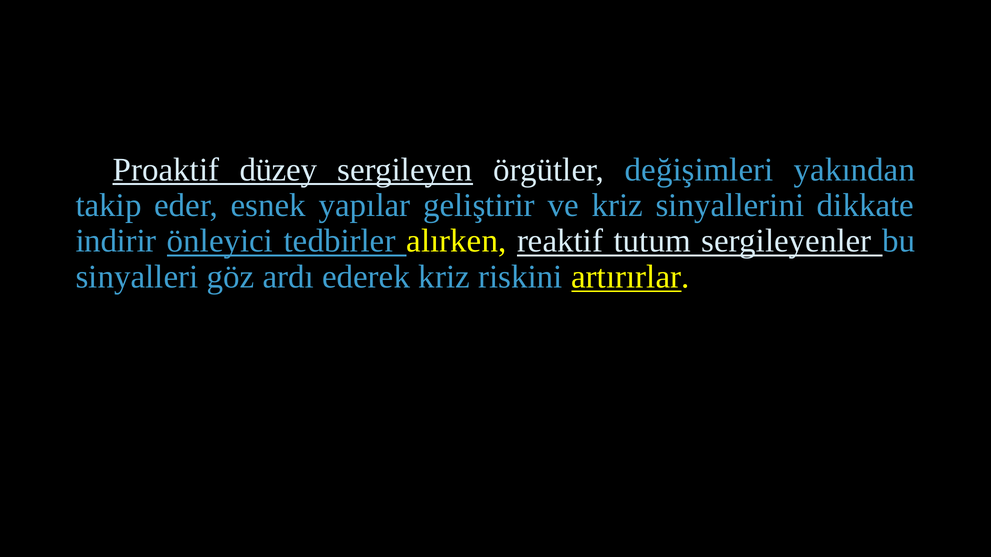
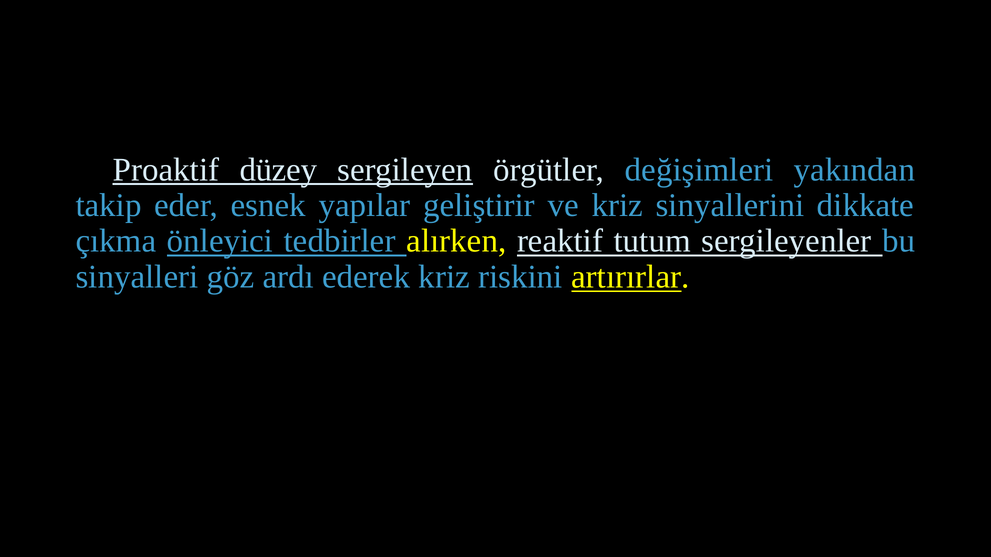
indirir: indirir -> çıkma (116, 241)
